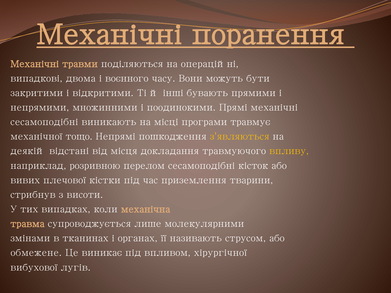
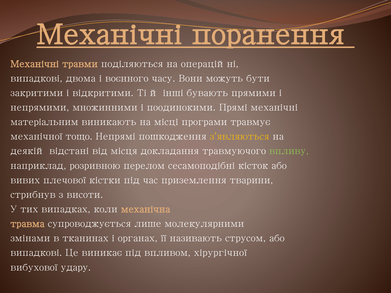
сесамоподібні: сесамоподібні -> матеріальним (44, 122)
впливу colour: yellow -> light green (289, 151)
обмежене: обмежене -> випадкові (36, 253)
лугів: лугів -> удару (76, 268)
